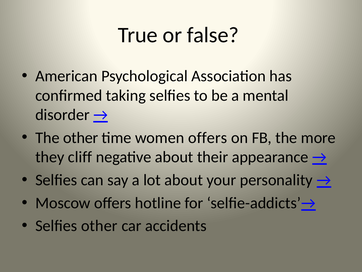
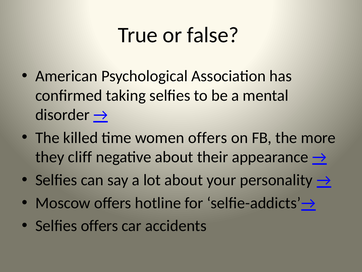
The other: other -> killed (81, 137)
Selfies other: other -> offers (99, 225)
